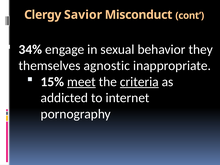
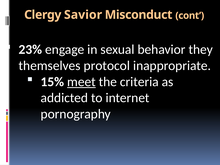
34%: 34% -> 23% (30, 50)
agnostic: agnostic -> protocol (107, 66)
criteria underline: present -> none (139, 82)
